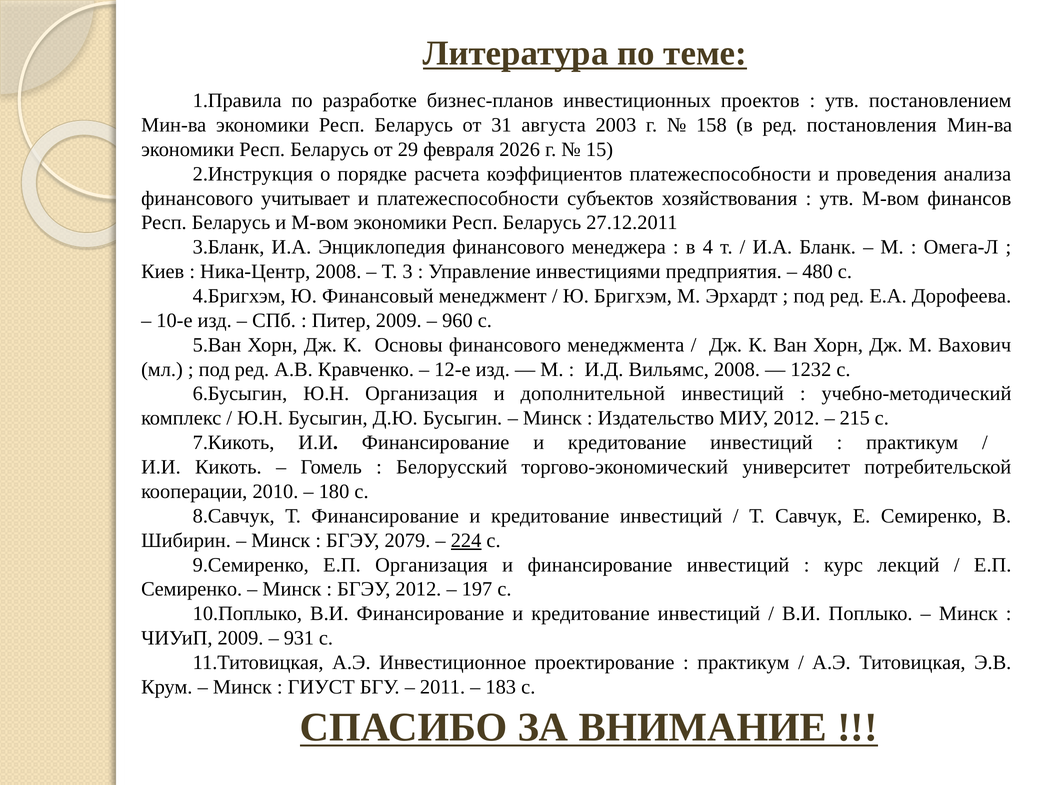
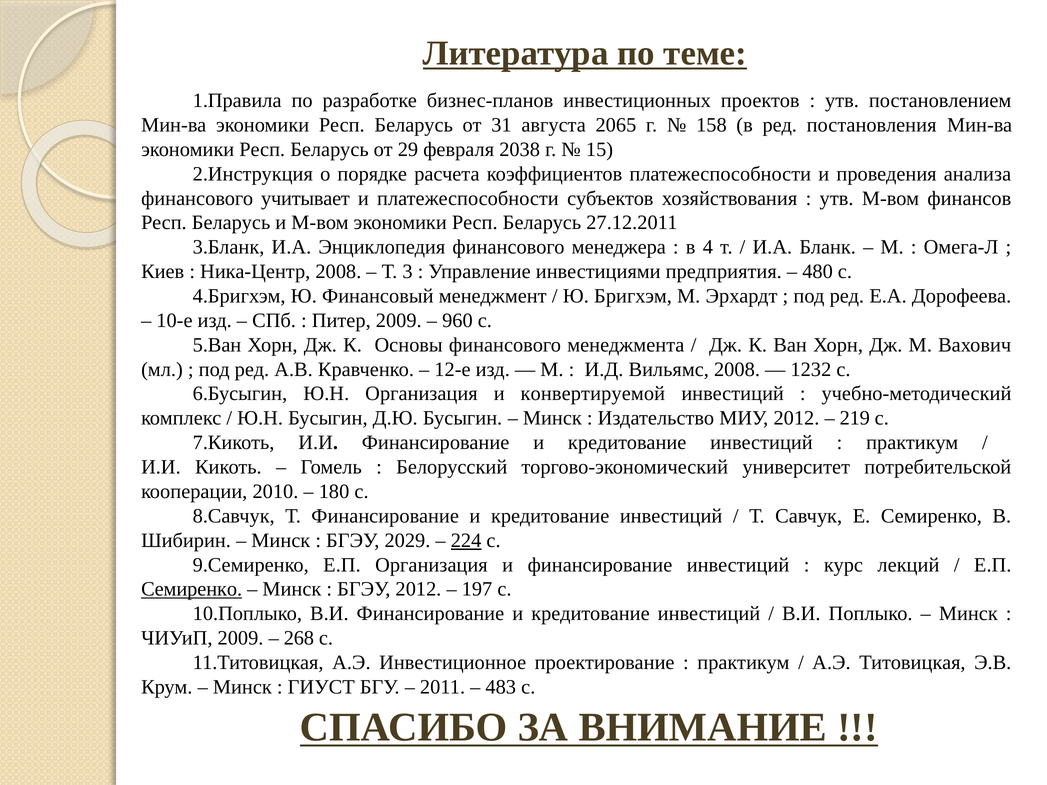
2003: 2003 -> 2065 (616, 125)
2026: 2026 -> 2038 (520, 149)
дополнительной: дополнительной -> конвертируемой (593, 394)
215: 215 -> 219 (855, 418)
2079: 2079 -> 2029 (407, 541)
Семиренко underline: none -> present (192, 589)
931: 931 -> 268 (299, 638)
183: 183 -> 483 (501, 687)
